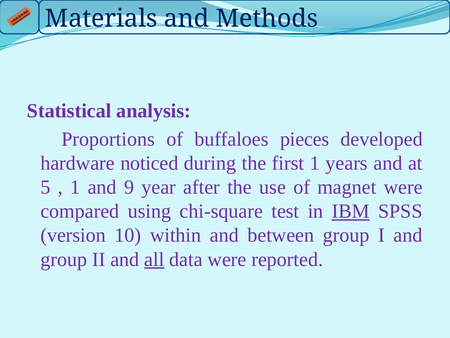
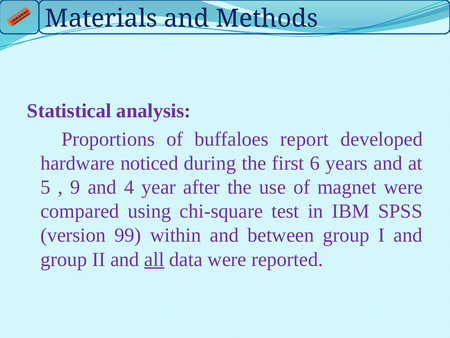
pieces: pieces -> report (304, 139)
first 1: 1 -> 6 (315, 163)
1: 1 -> 9 (75, 187)
9: 9 -> 4 (129, 187)
IBM underline: present -> none (351, 211)
10: 10 -> 99 (128, 235)
